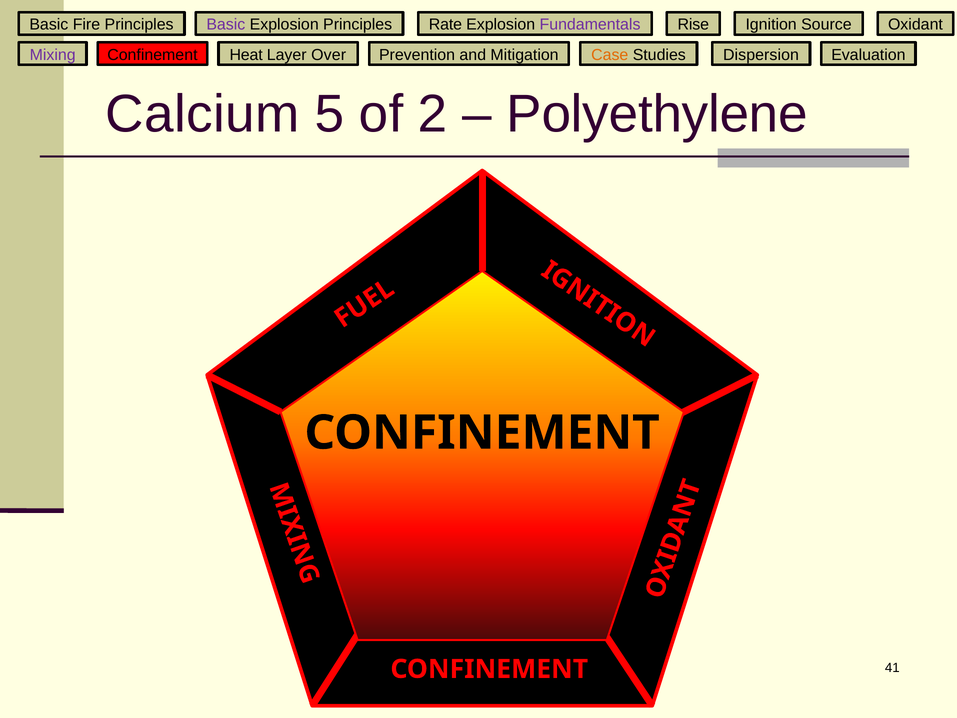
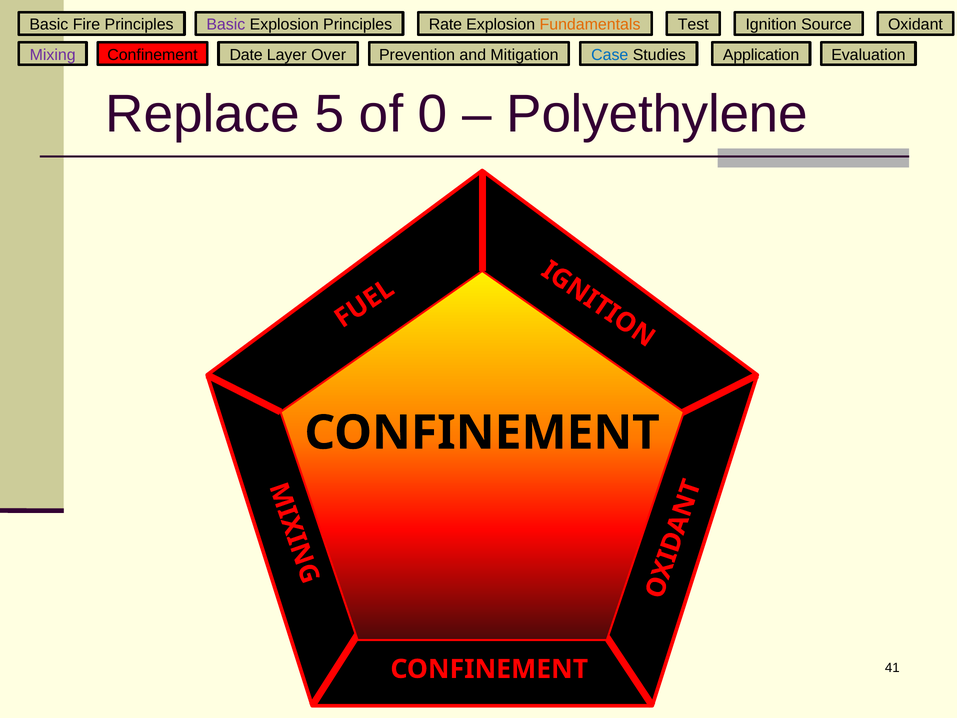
Fundamentals colour: purple -> orange (590, 25)
Rise: Rise -> Test (693, 25)
Heat: Heat -> Date (246, 55)
Case colour: orange -> blue (610, 55)
Dispersion: Dispersion -> Application (761, 55)
Calcium: Calcium -> Replace (203, 114)
2: 2 -> 0 (433, 114)
